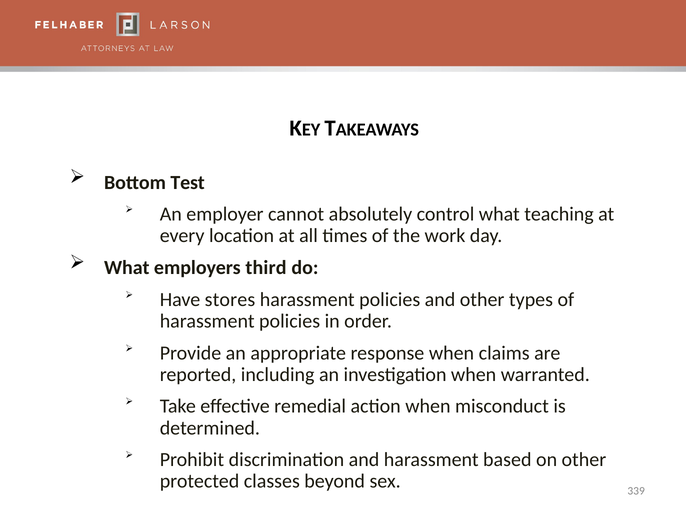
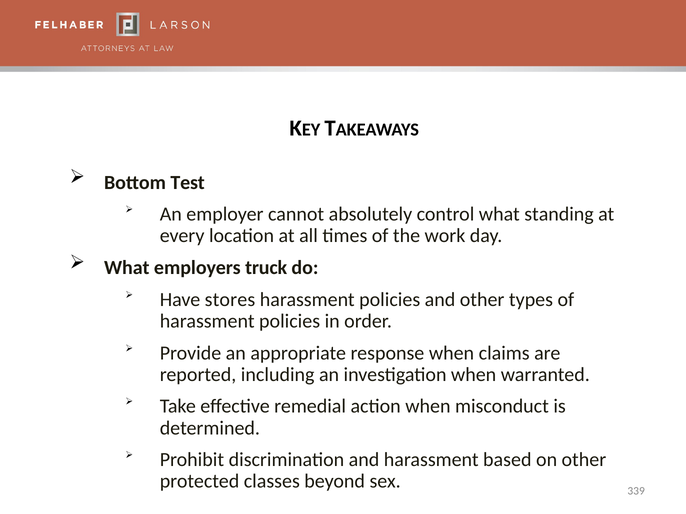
teaching: teaching -> standing (559, 214)
third: third -> truck (266, 268)
